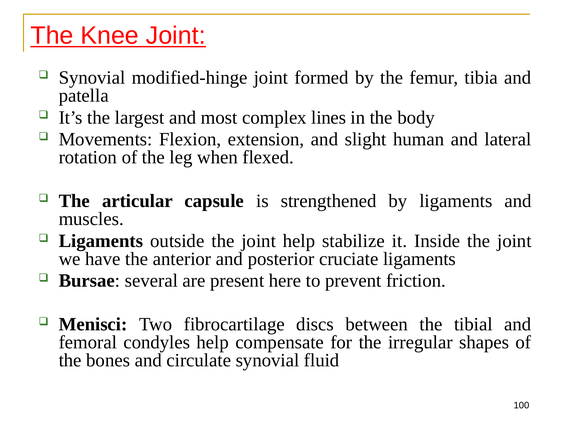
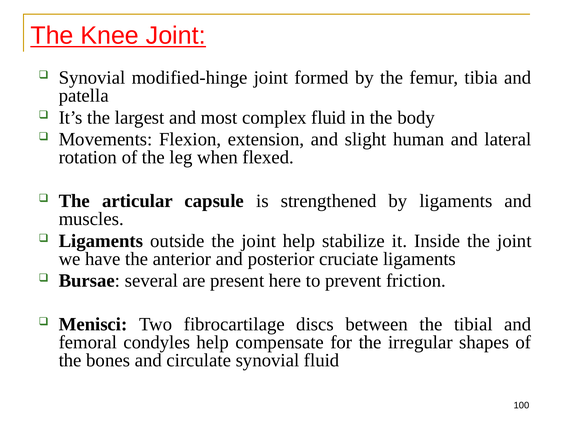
complex lines: lines -> fluid (329, 117)
